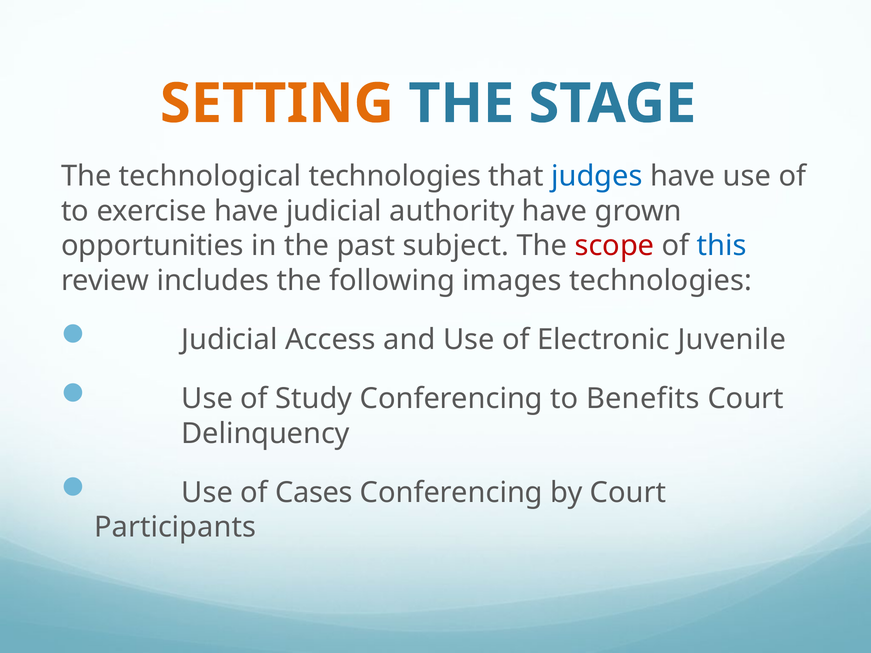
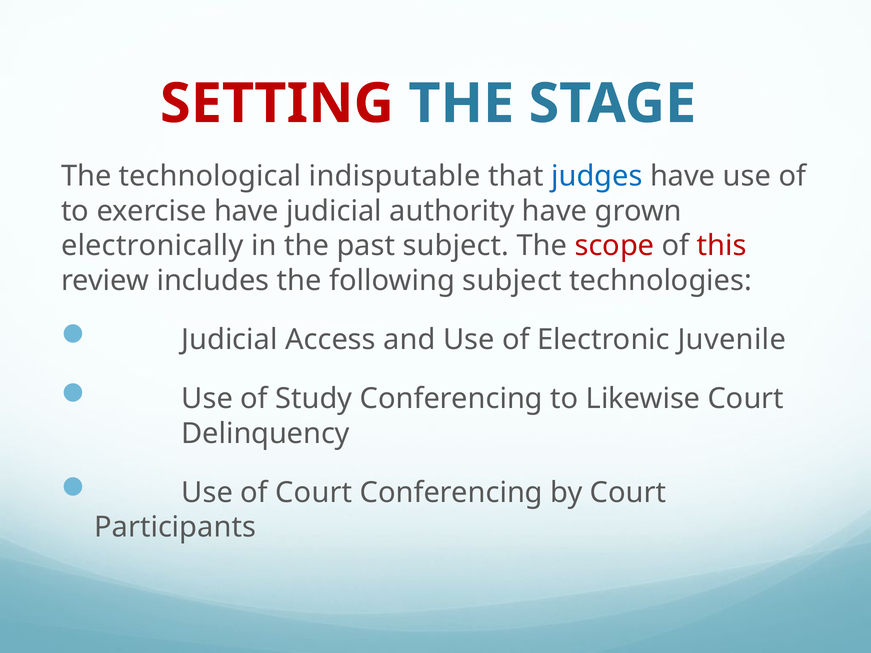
SETTING colour: orange -> red (277, 104)
technological technologies: technologies -> indisputable (395, 176)
opportunities: opportunities -> electronically (152, 246)
this colour: blue -> red (722, 246)
following images: images -> subject (512, 281)
Benefits: Benefits -> Likewise (643, 399)
of Cases: Cases -> Court (314, 493)
